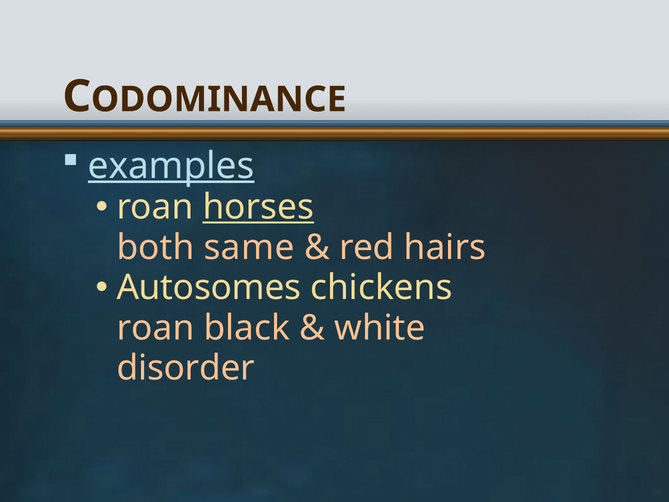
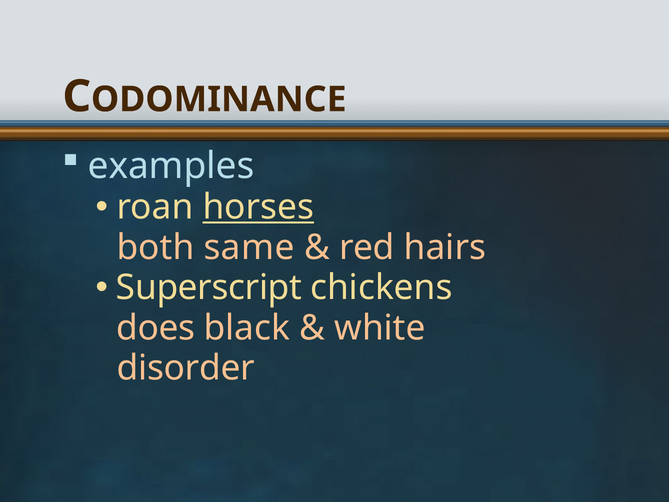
examples underline: present -> none (171, 166)
Autosomes: Autosomes -> Superscript (209, 288)
roan: roan -> does (156, 328)
